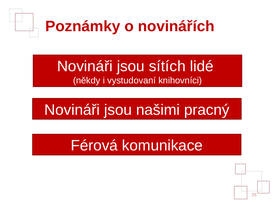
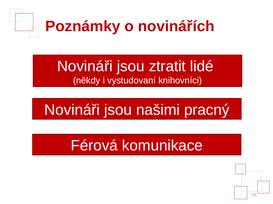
sítích: sítích -> ztratit (167, 67)
